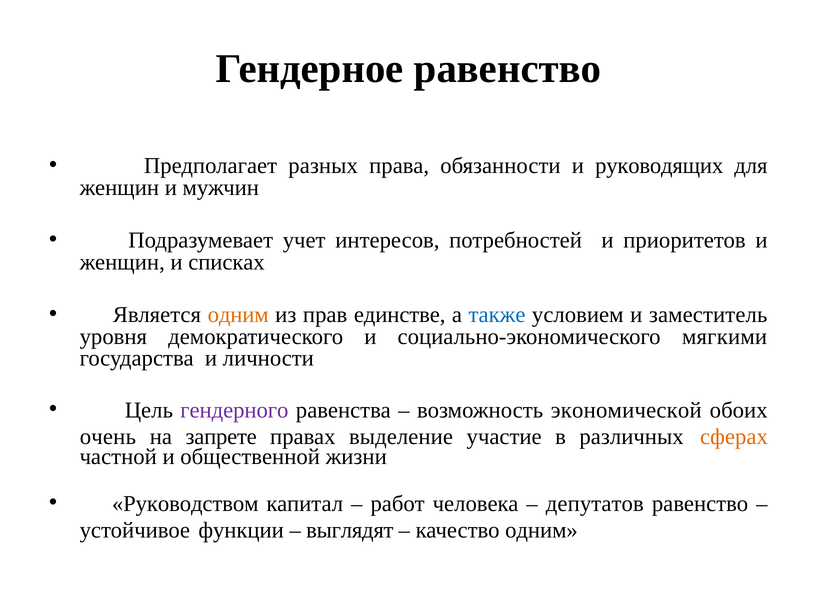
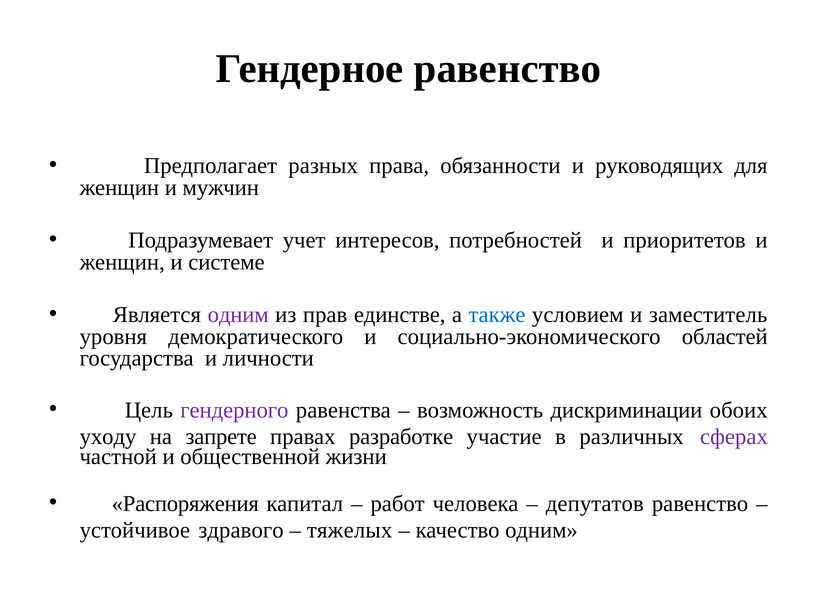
списках: списках -> системе (226, 262)
одним colour: orange -> purple (238, 315)
мягкими: мягкими -> областей (725, 336)
экономической: экономической -> дискриминации (626, 410)
очень: очень -> уходу (108, 437)
выделение: выделение -> разработке (401, 437)
сферах colour: orange -> purple (734, 437)
Руководством: Руководством -> Распоряжения (185, 504)
функции: функции -> здравого (241, 530)
выглядят: выглядят -> тяжелых (350, 530)
